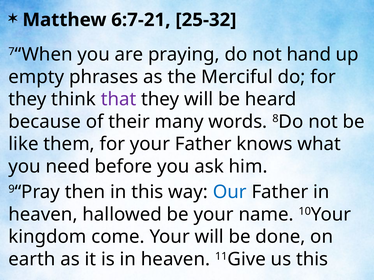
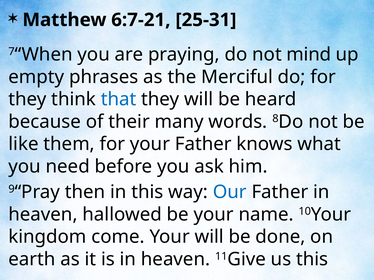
25-32: 25-32 -> 25-31 (206, 20)
hand: hand -> mind (309, 55)
that colour: purple -> blue (119, 99)
